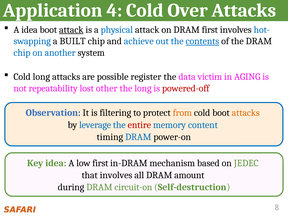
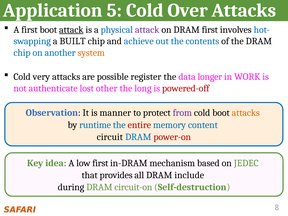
4: 4 -> 5 (114, 10)
A idea: idea -> first (29, 30)
attack colour: black -> purple (147, 30)
contents underline: present -> none (202, 41)
system colour: black -> orange (91, 53)
Cold long: long -> very (41, 77)
victim: victim -> longer (210, 77)
AGING: AGING -> WORK (247, 77)
repeatability: repeatability -> authenticate (53, 88)
filtering: filtering -> manner (115, 113)
from colour: orange -> purple (182, 113)
leverage: leverage -> runtime (95, 125)
timing: timing -> circuit (110, 137)
power-on colour: black -> red (172, 137)
that involves: involves -> provides (116, 175)
amount: amount -> include (189, 175)
